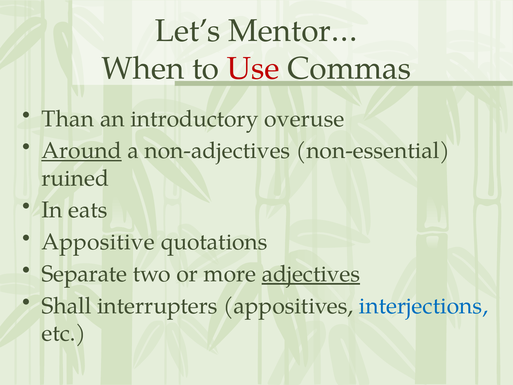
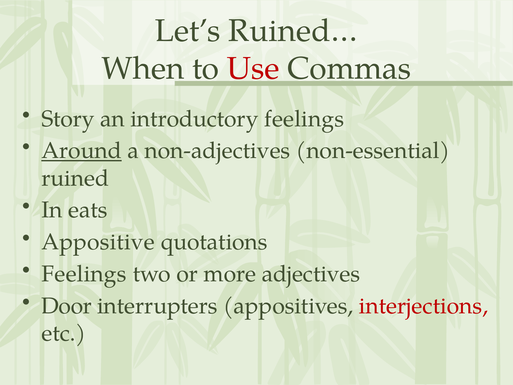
Mentor…: Mentor… -> Ruined… (293, 31)
Than: Than -> Story (68, 119)
introductory overuse: overuse -> feelings (304, 119)
Separate: Separate -> Feelings (84, 274)
adjectives underline: present -> none (311, 274)
Shall: Shall -> Door (67, 306)
interjections colour: blue -> red (423, 306)
